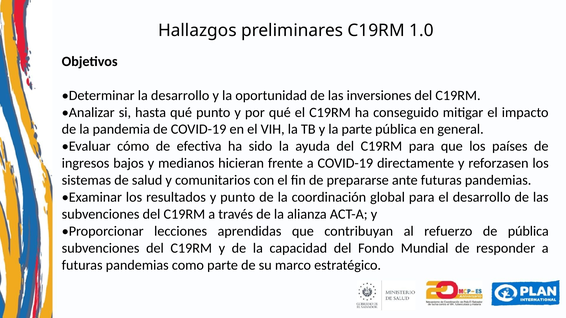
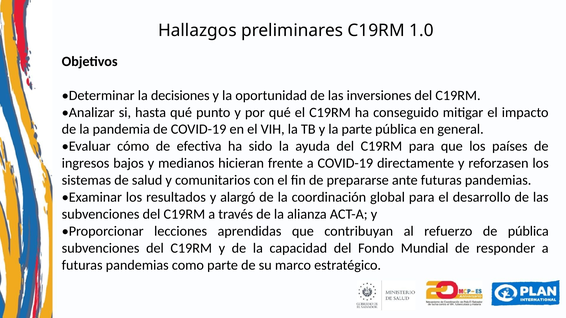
la desarrollo: desarrollo -> decisiones (180, 96)
y punto: punto -> alargó (238, 197)
